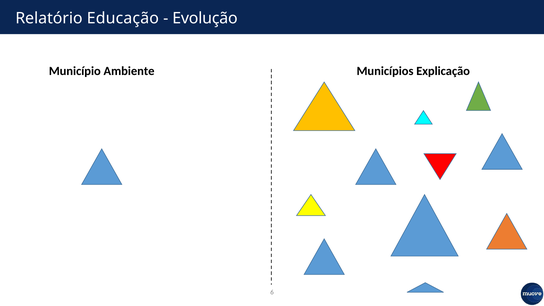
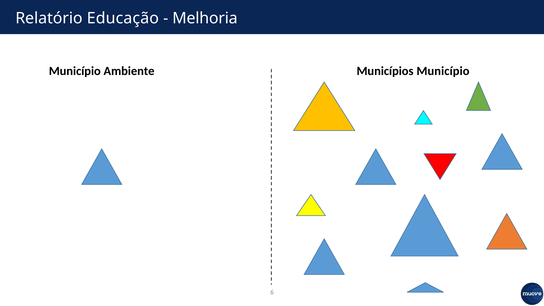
Evolução: Evolução -> Melhoria (205, 18)
Municípios Explicação: Explicação -> Município (443, 71)
